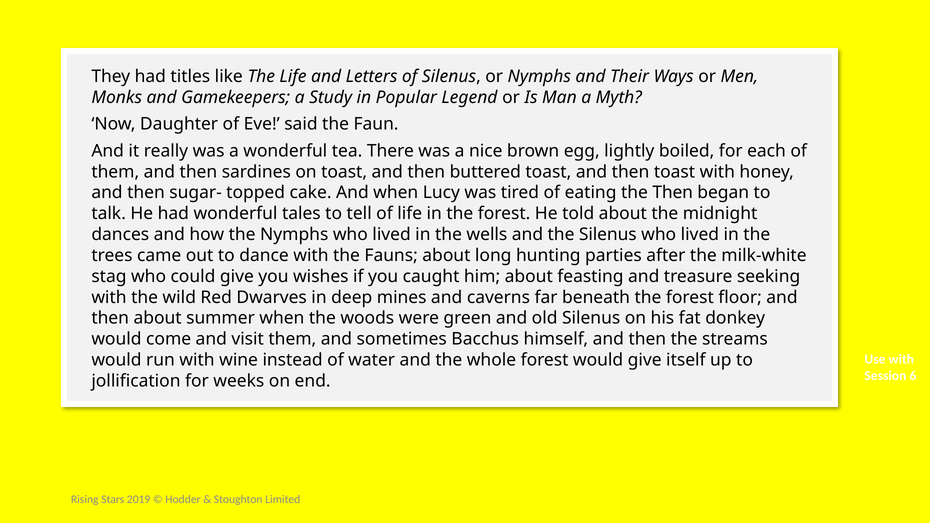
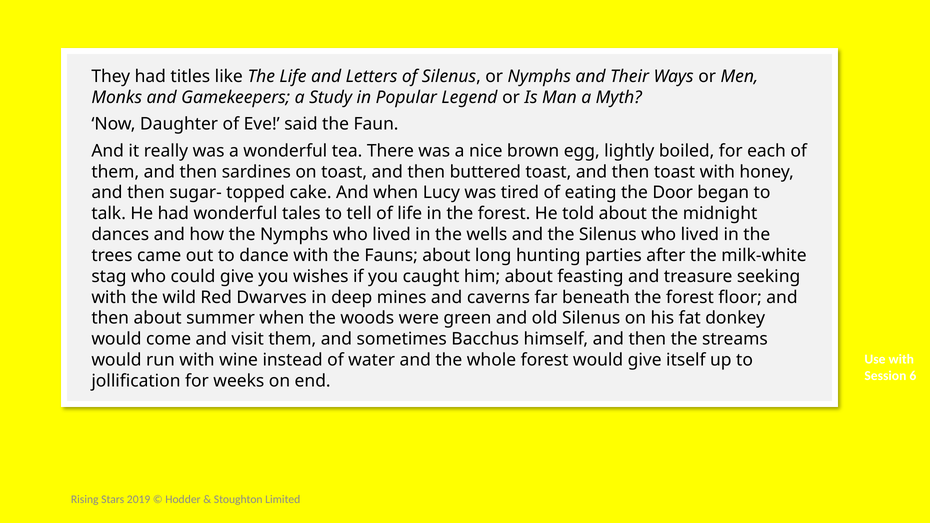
the Then: Then -> Door (673, 193)
